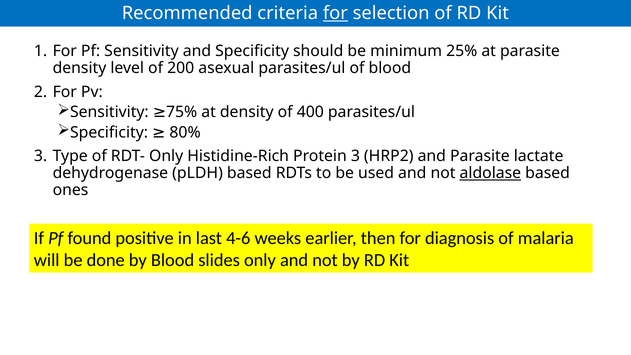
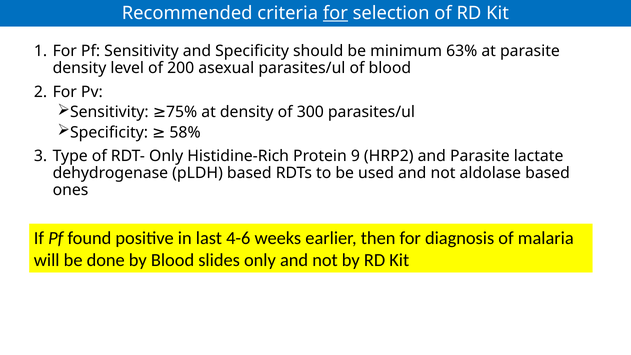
25%: 25% -> 63% (462, 51)
400: 400 -> 300 (310, 112)
80%: 80% -> 58% (185, 132)
Protein 3: 3 -> 9 (355, 156)
aldolase underline: present -> none (490, 173)
